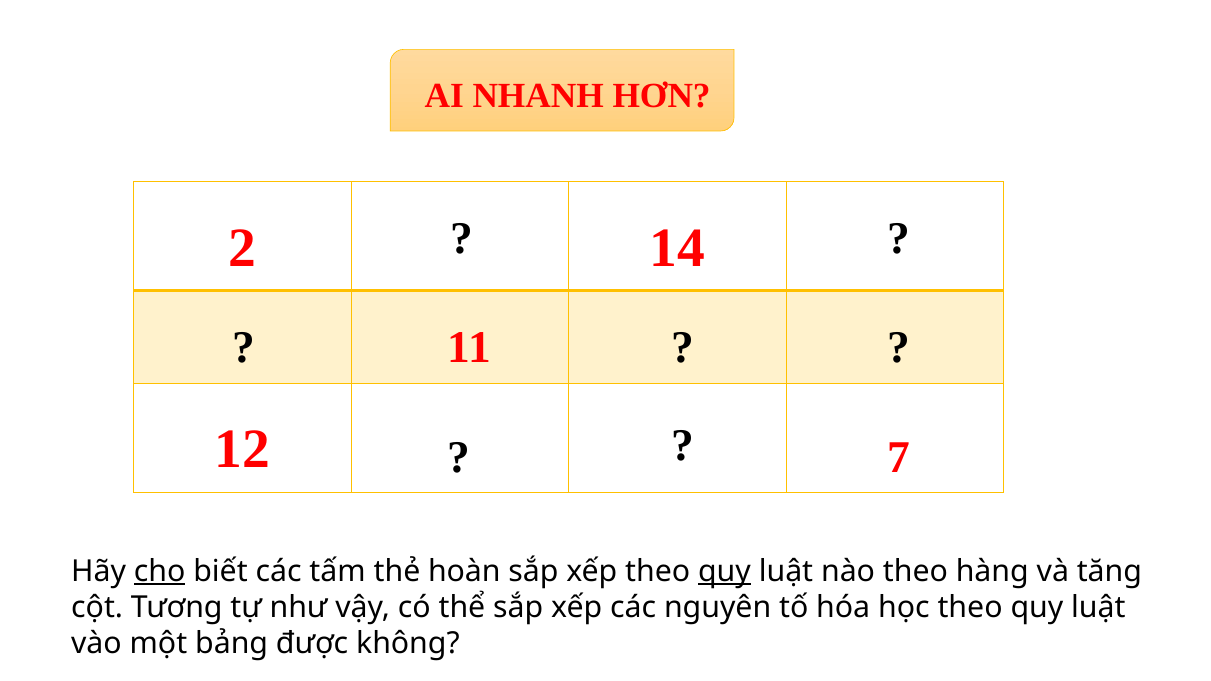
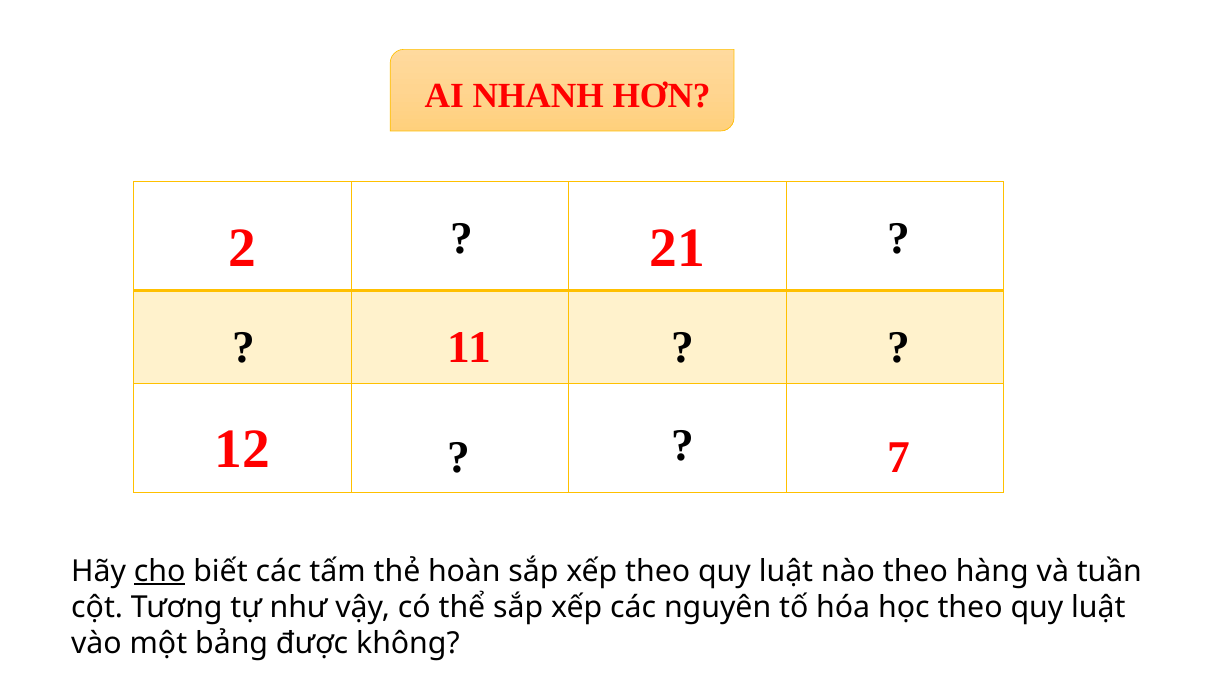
14: 14 -> 21 (677, 248)
quy underline: present -> none (725, 571)
tăng: tăng -> tuần (1109, 571)
